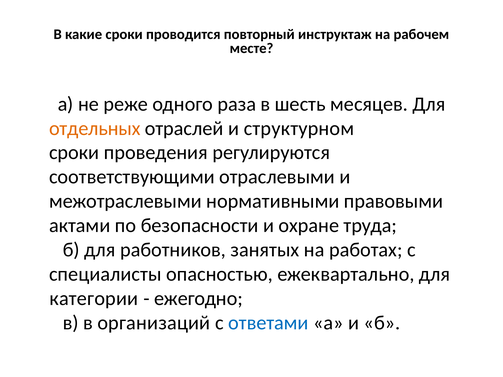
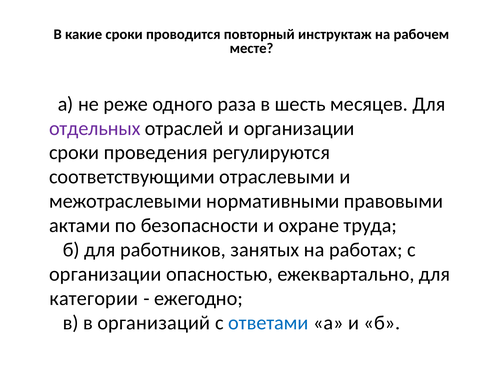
отдельных colour: orange -> purple (95, 128)
и структурном: структурном -> организации (299, 128)
специалисты: специалисты -> организации (105, 274)
